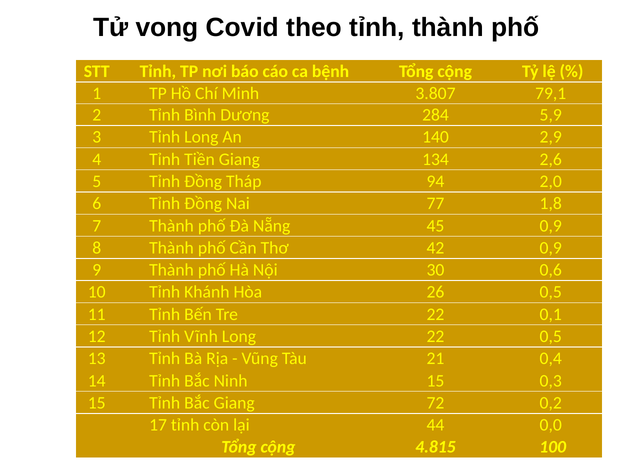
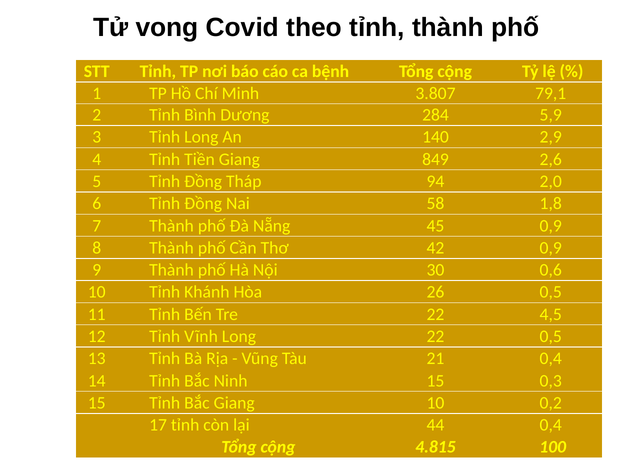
134: 134 -> 849 (436, 159)
77: 77 -> 58 (436, 203)
0,1: 0,1 -> 4,5 (551, 314)
Giang 72: 72 -> 10 (436, 403)
44 0,0: 0,0 -> 0,4 (551, 425)
